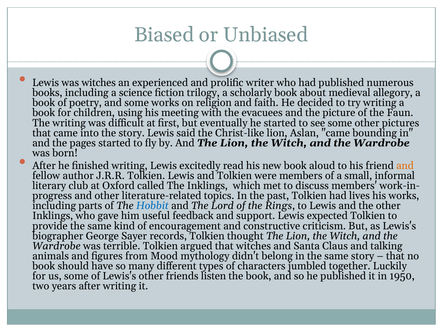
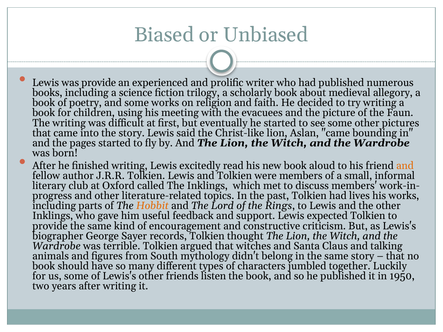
was witches: witches -> provide (99, 83)
Hobbit colour: blue -> orange (152, 206)
Mood: Mood -> South (164, 256)
